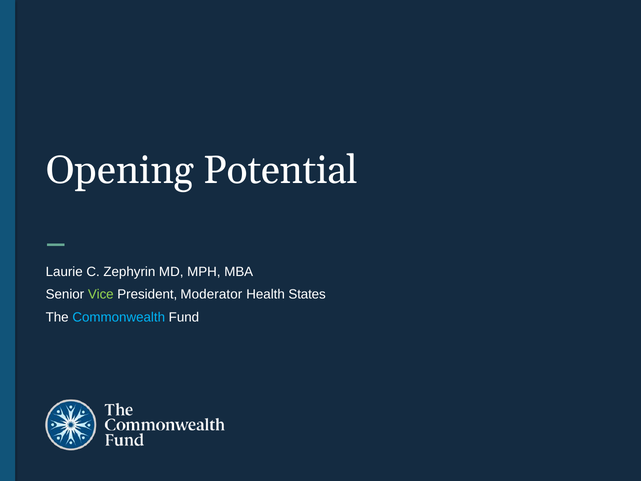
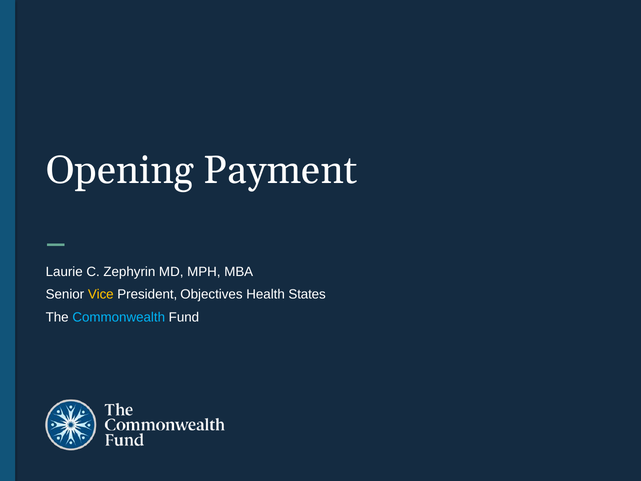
Potential: Potential -> Payment (280, 170)
Vice colour: light green -> yellow (101, 294)
Moderator: Moderator -> Objectives (211, 294)
